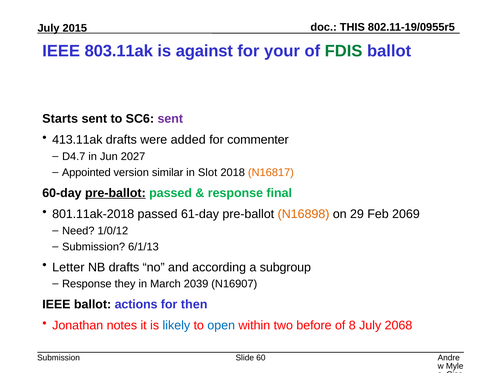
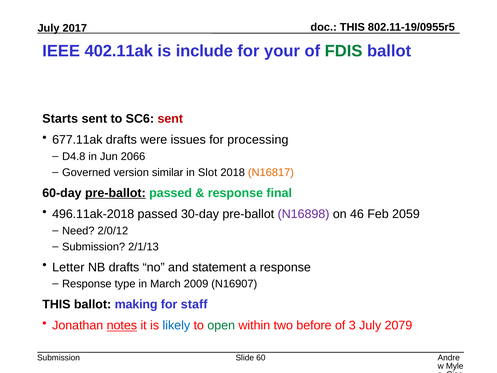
2015: 2015 -> 2017 (75, 28)
803.11ak: 803.11ak -> 402.11ak (119, 51)
against: against -> include (204, 51)
sent colour: purple -> red (170, 119)
413.11ak: 413.11ak -> 677.11ak (77, 140)
added: added -> issues (188, 140)
commenter: commenter -> processing (258, 140)
D4.7: D4.7 -> D4.8 (74, 156)
2027: 2027 -> 2066 (133, 156)
Appointed: Appointed -> Governed (86, 172)
801.11ak-2018: 801.11ak-2018 -> 496.11ak-2018 (93, 214)
61-day: 61-day -> 30-day (200, 214)
N16898 colour: orange -> purple (304, 214)
29: 29 -> 46 (357, 214)
2069: 2069 -> 2059 (406, 214)
1/0/12: 1/0/12 -> 2/0/12 (113, 231)
6/1/13: 6/1/13 -> 2/1/13 (143, 247)
according: according -> statement (219, 267)
a subgroup: subgroup -> response (285, 267)
they: they -> type (125, 284)
2039: 2039 -> 2009 (196, 284)
IEEE: IEEE -> THIS (56, 304)
actions: actions -> making (136, 304)
then: then -> staff (194, 304)
notes underline: none -> present (122, 325)
open colour: blue -> green (221, 325)
8: 8 -> 3 (352, 325)
2068: 2068 -> 2079 (398, 325)
